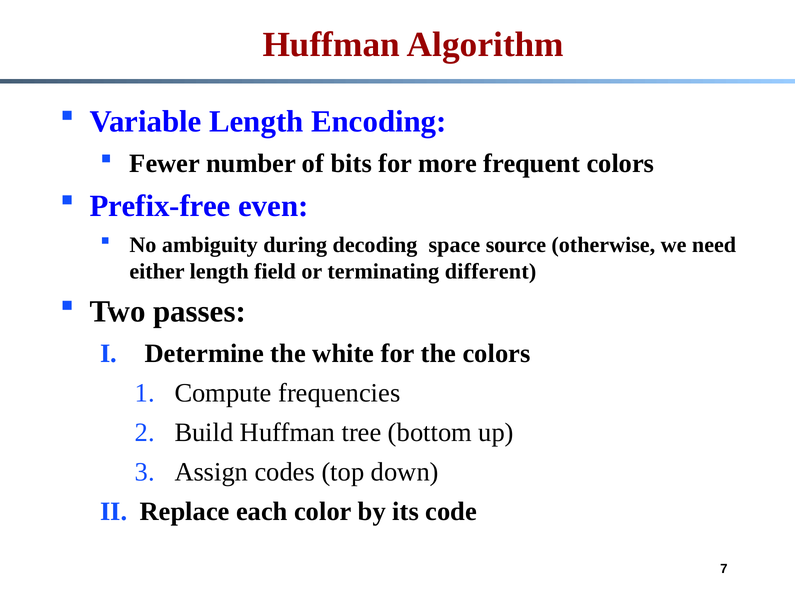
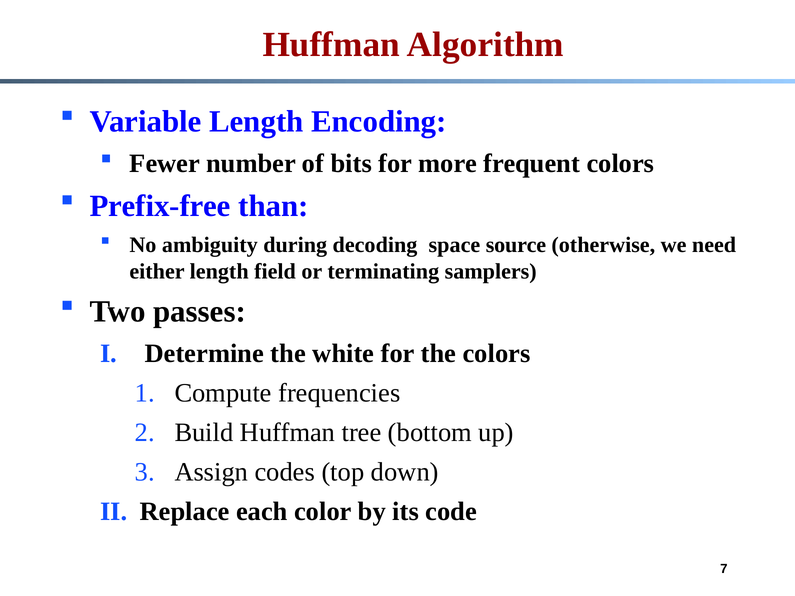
even: even -> than (273, 206)
different: different -> samplers (491, 272)
